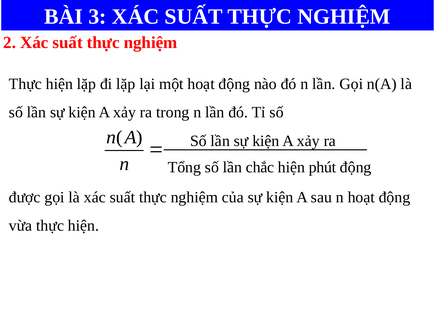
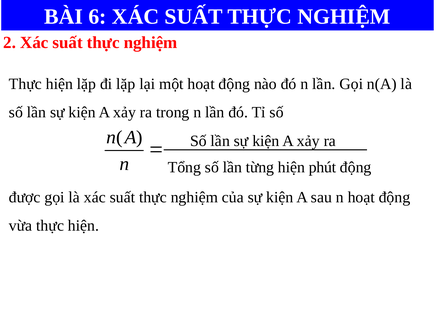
3: 3 -> 6 (97, 17)
chắc: chắc -> từng (260, 167)
